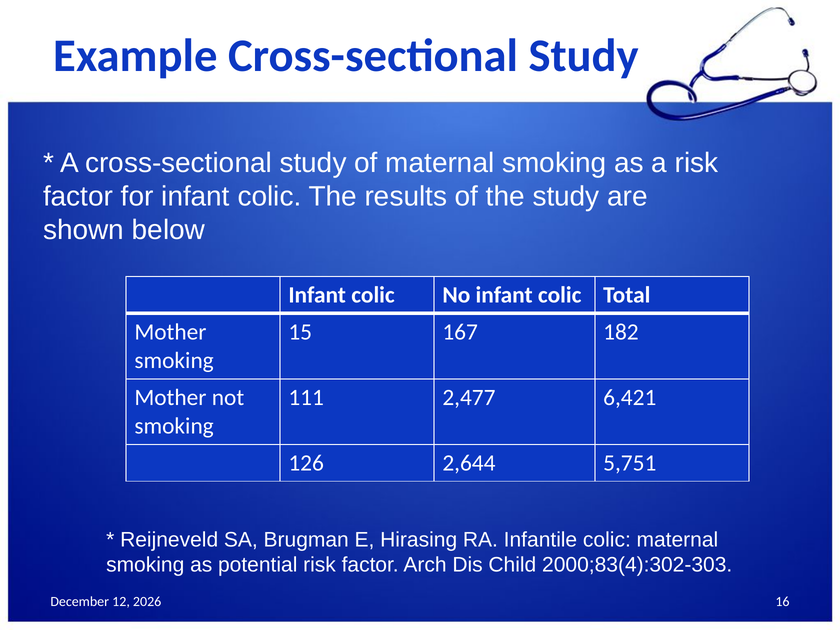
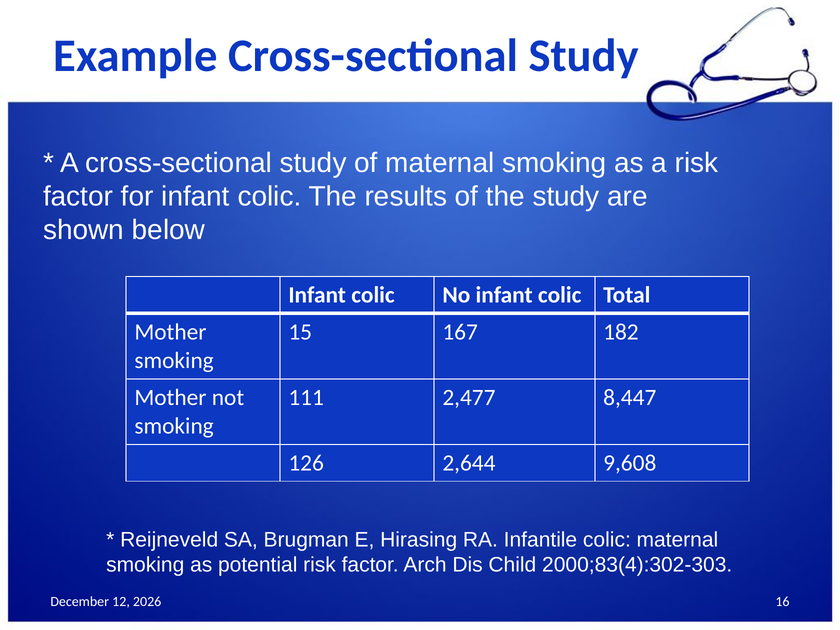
6,421: 6,421 -> 8,447 (630, 398)
5,751: 5,751 -> 9,608 (630, 463)
